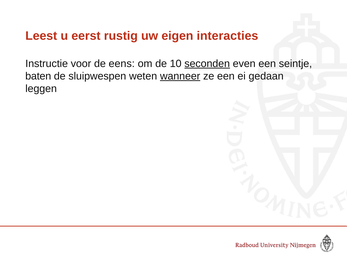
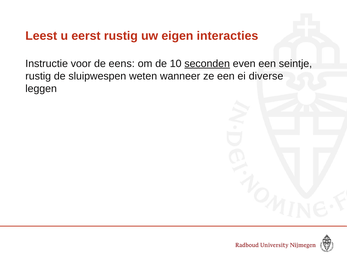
baten: baten -> rustig (38, 76)
wanneer underline: present -> none (180, 76)
gedaan: gedaan -> diverse (266, 76)
